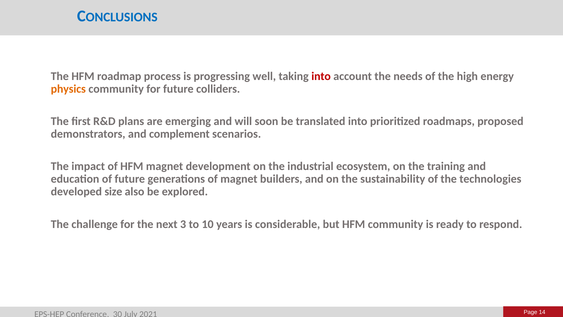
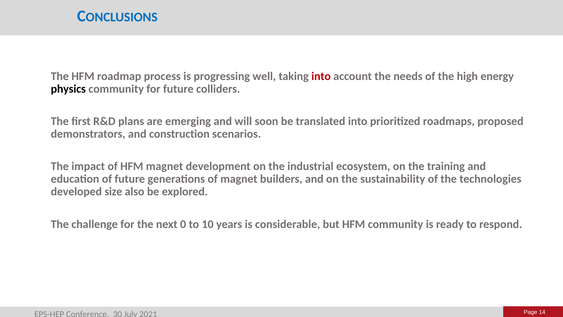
physics colour: orange -> black (68, 89)
complement: complement -> construction (179, 134)
3: 3 -> 0 (183, 224)
